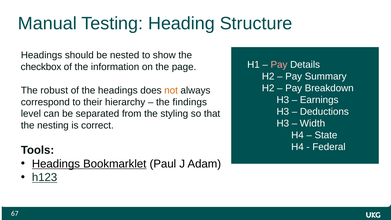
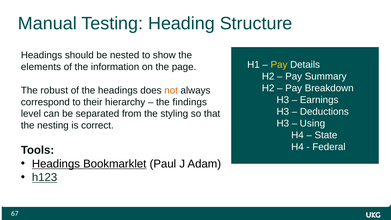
Pay colour: pink -> yellow (279, 65)
checkbox: checkbox -> elements (41, 67)
Width: Width -> Using (312, 123)
